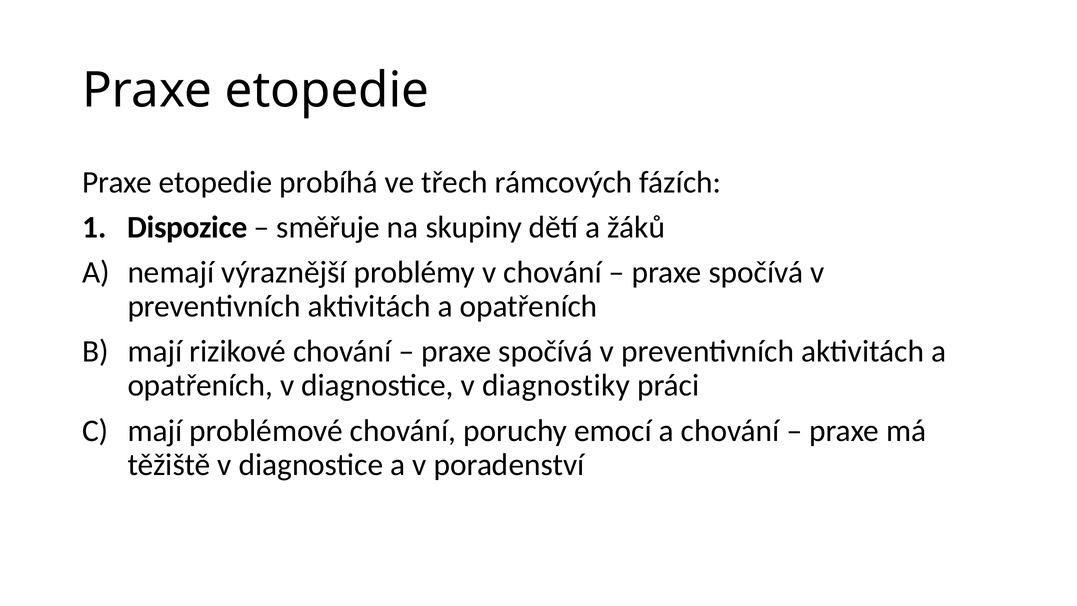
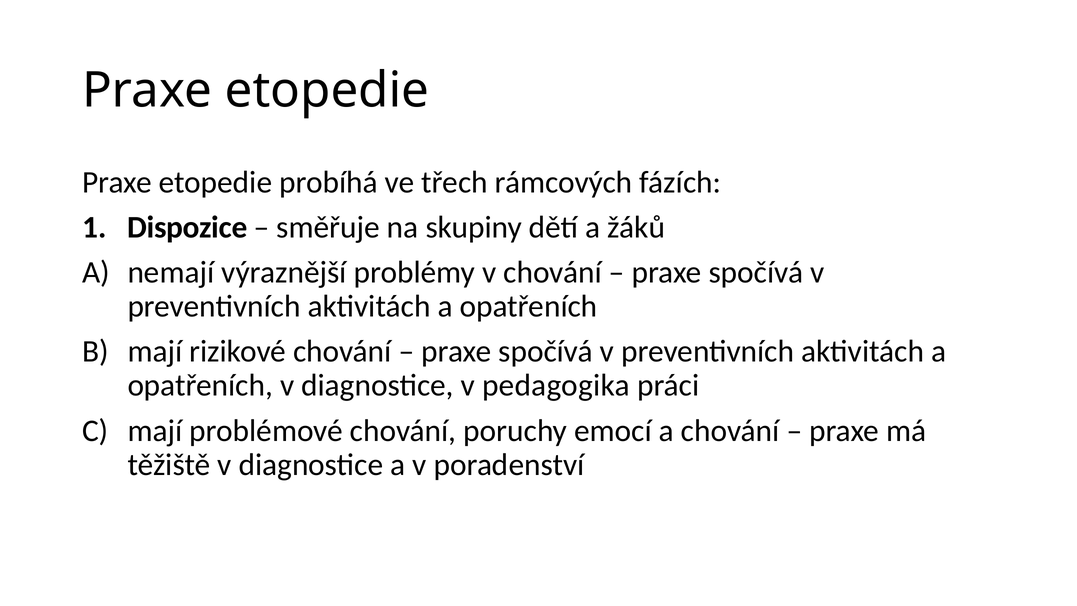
diagnostiky: diagnostiky -> pedagogika (556, 385)
